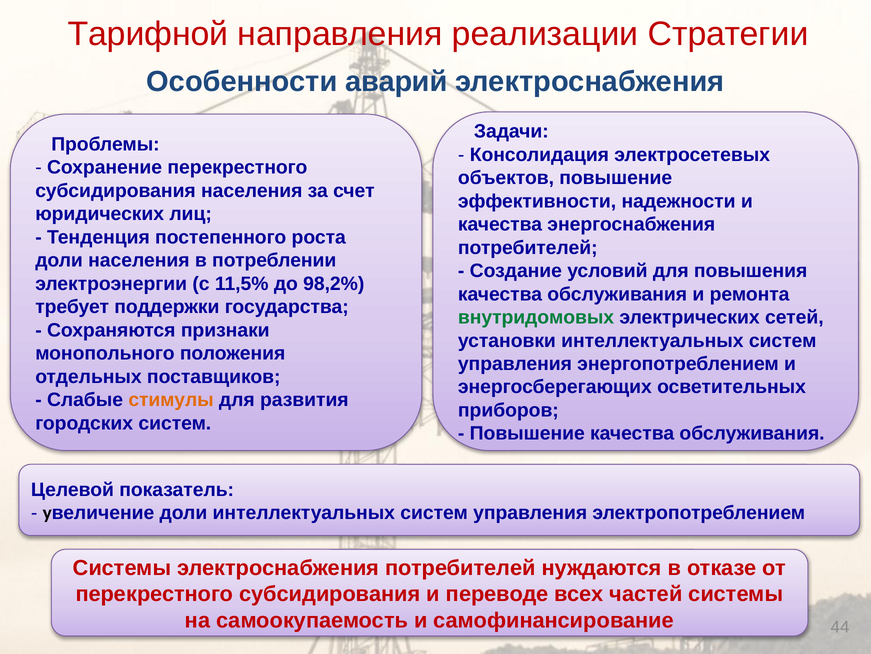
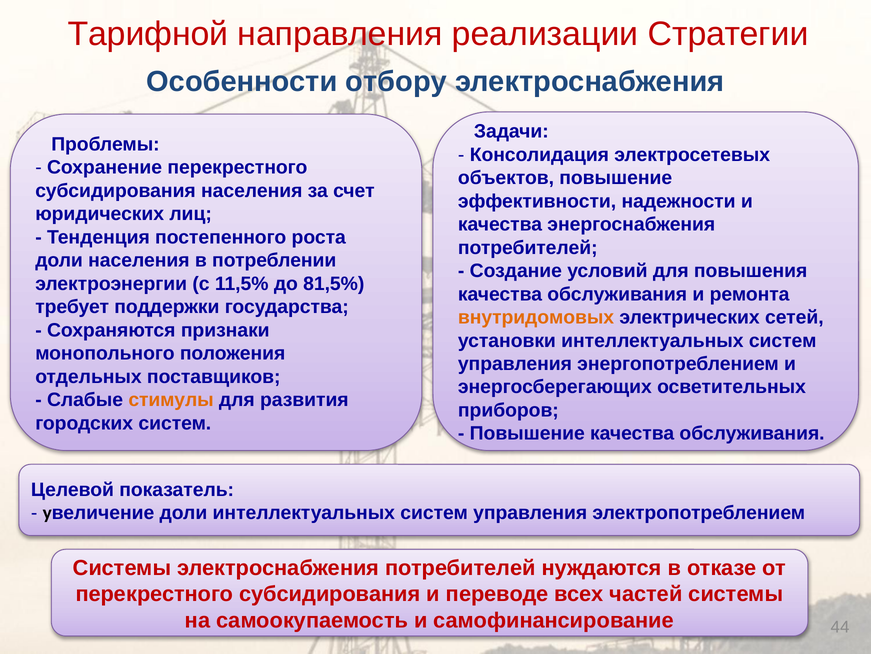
аварий: аварий -> отбору (396, 82)
98,2%: 98,2% -> 81,5% (334, 283)
внутридомовых colour: green -> orange (536, 317)
